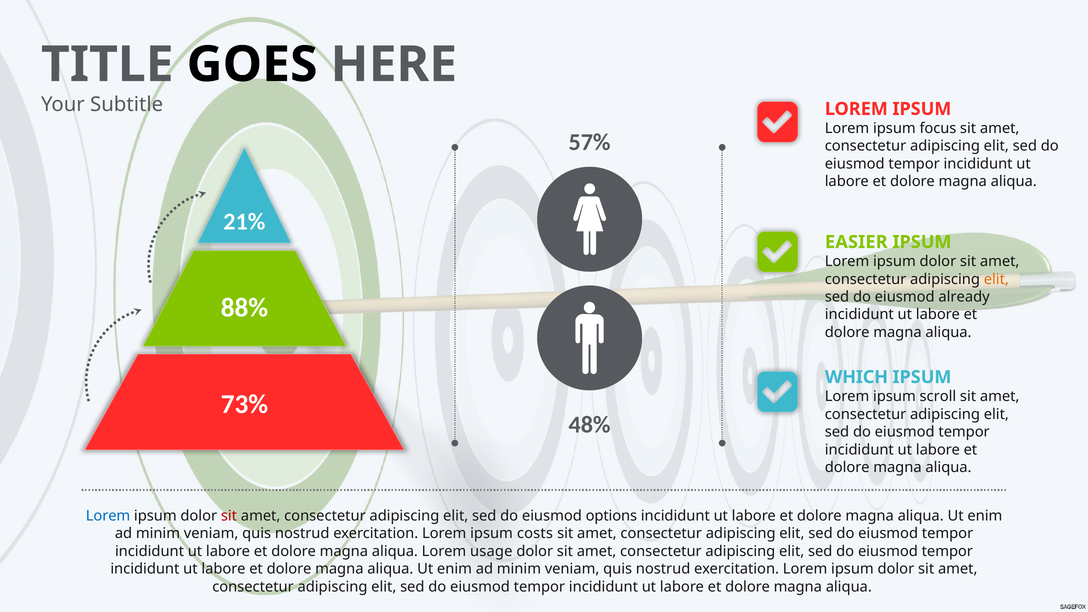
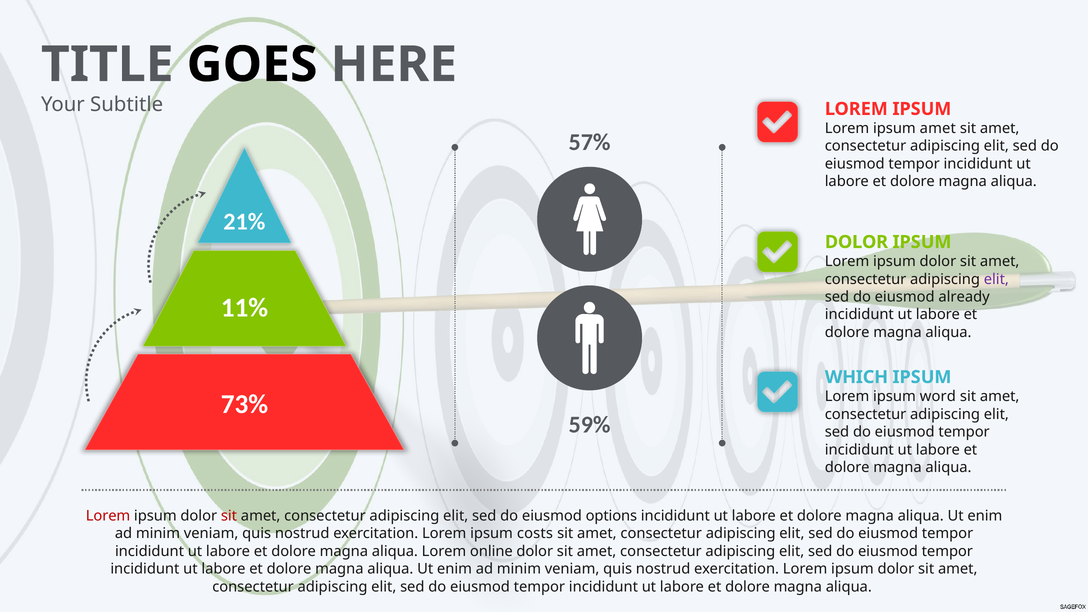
ipsum focus: focus -> amet (938, 128)
EASIER: EASIER -> DOLOR (856, 242)
elit colour: orange -> purple (996, 279)
88%: 88% -> 11% (244, 308)
scroll: scroll -> word (938, 397)
48%: 48% -> 59% (590, 425)
Lorem colour: blue -> red (108, 516)
usage: usage -> online (491, 551)
